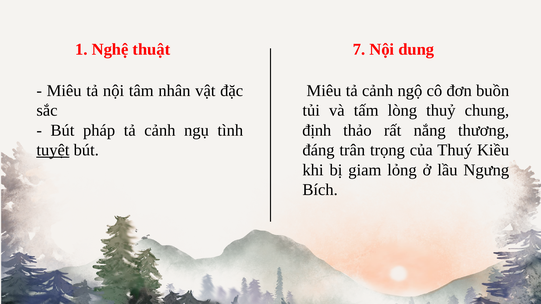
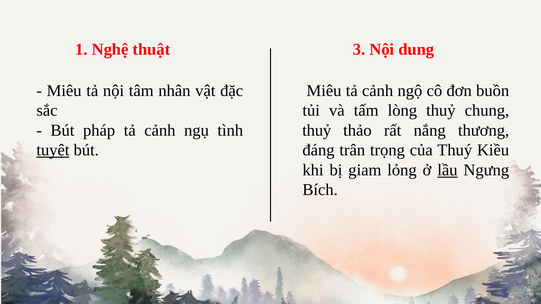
7: 7 -> 3 (359, 49)
định: định -> thuỷ (317, 130)
lầu underline: none -> present (447, 170)
